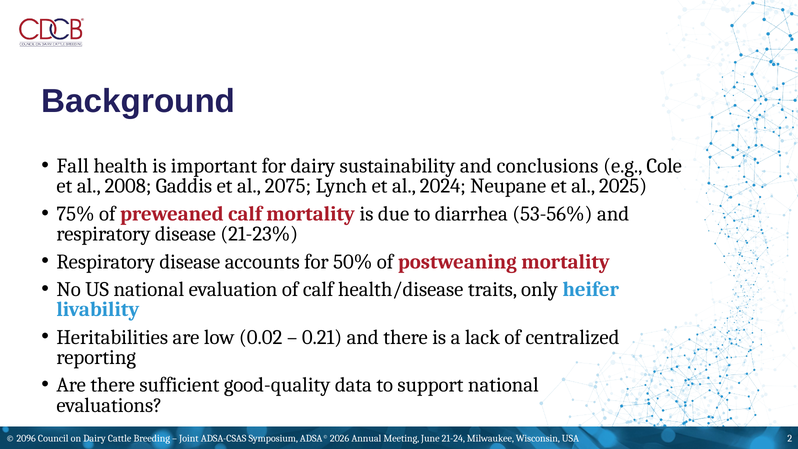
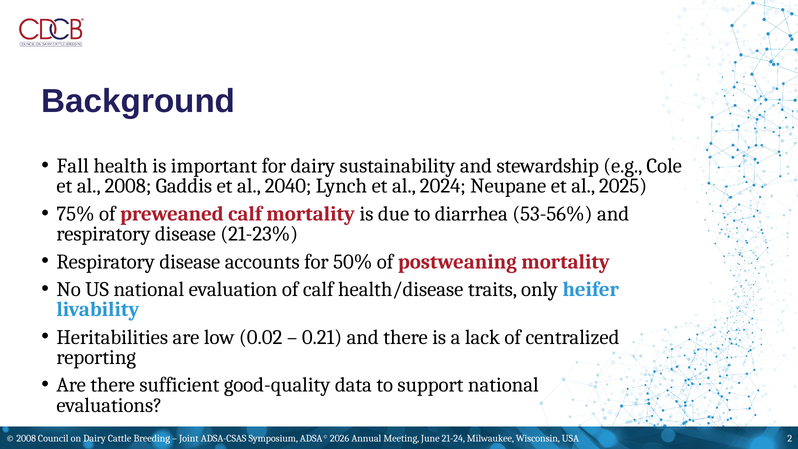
conclusions: conclusions -> stewardship (548, 166)
2075: 2075 -> 2040 (288, 186)
2096: 2096 -> 2008 (26, 438)
